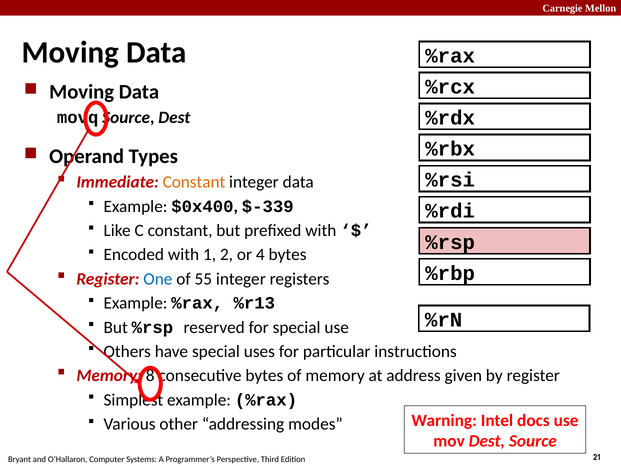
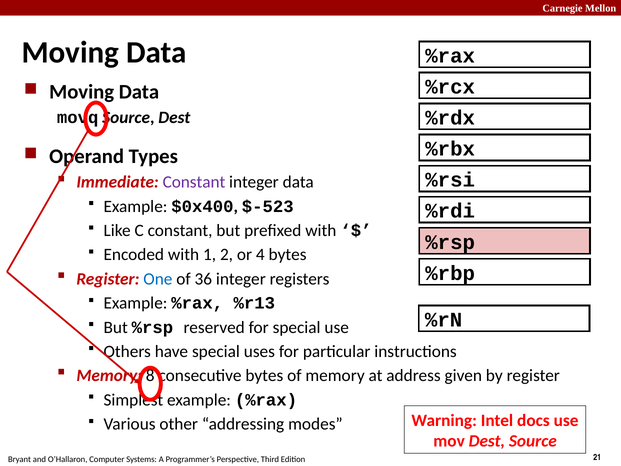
Constant colour: orange -> purple (194, 182)
$-339: $-339 -> $-523 (268, 206)
55: 55 -> 36 (203, 279)
